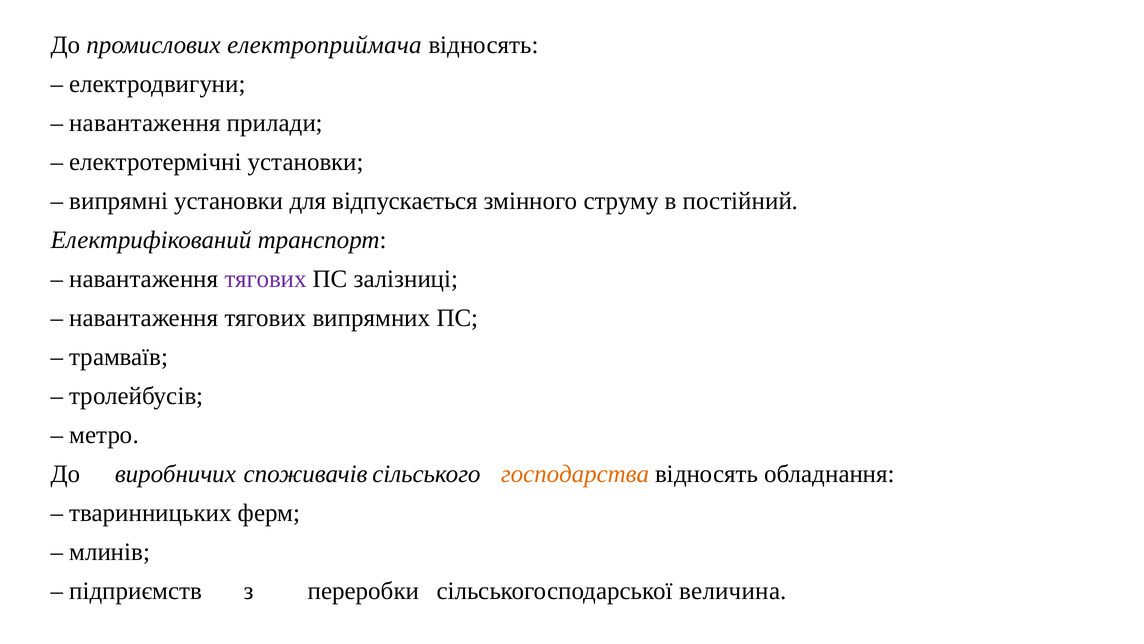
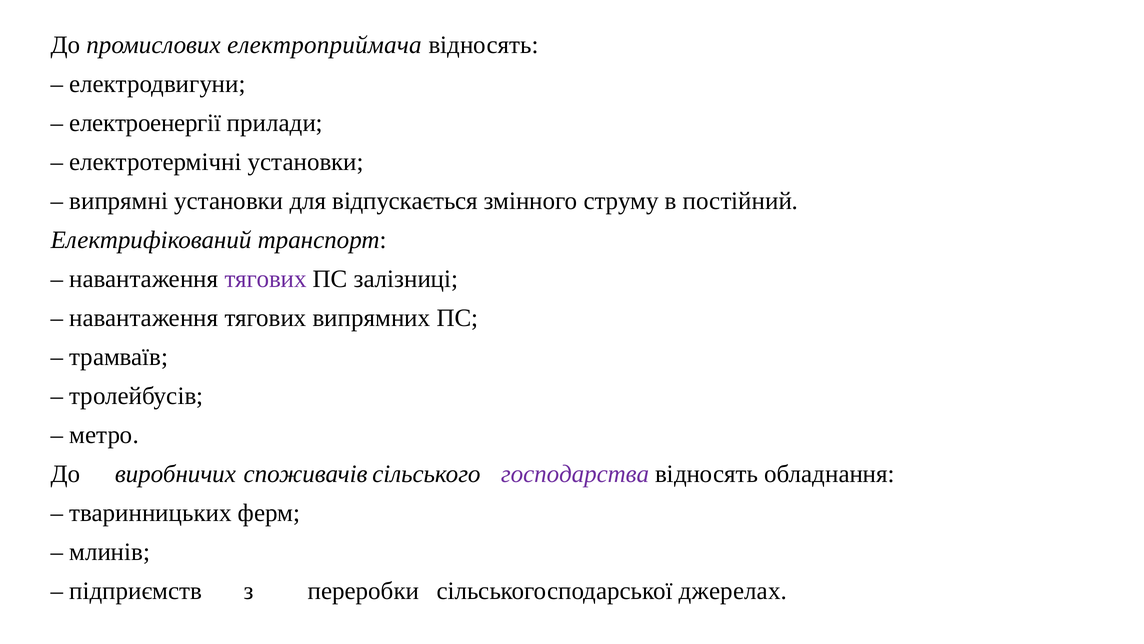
навантаження: навантаження -> електроенергії (145, 123)
господарства colour: orange -> purple (575, 474)
величина: величина -> джерелах (733, 590)
